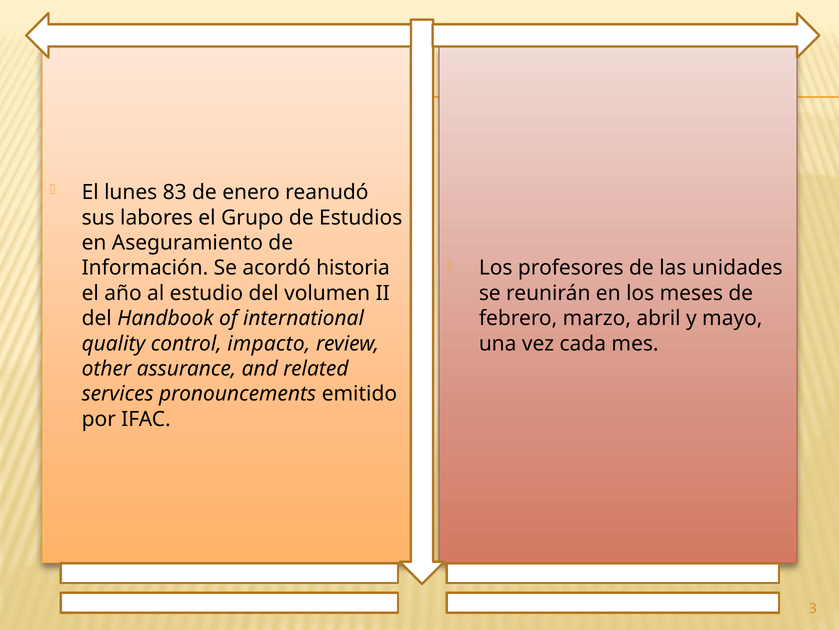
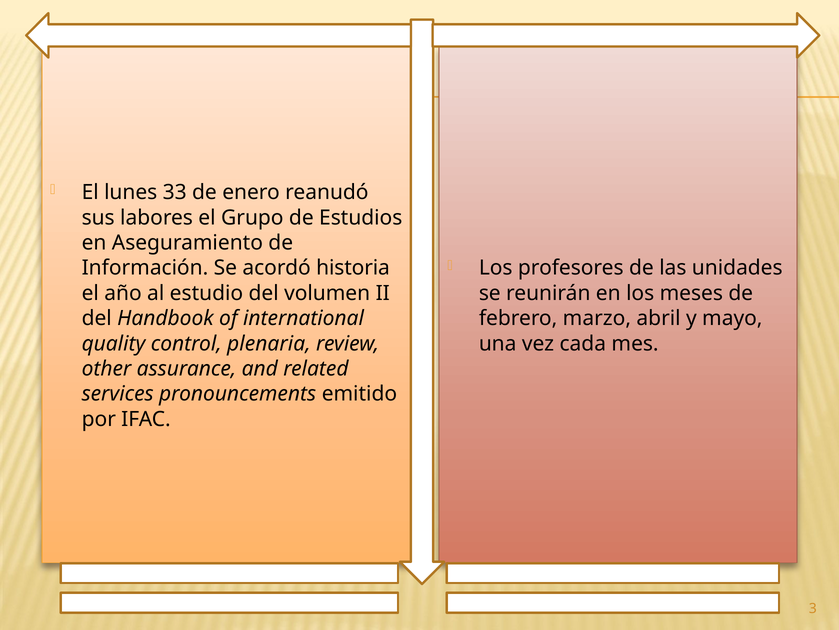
83: 83 -> 33 (175, 192)
impacto: impacto -> plenaria (269, 343)
